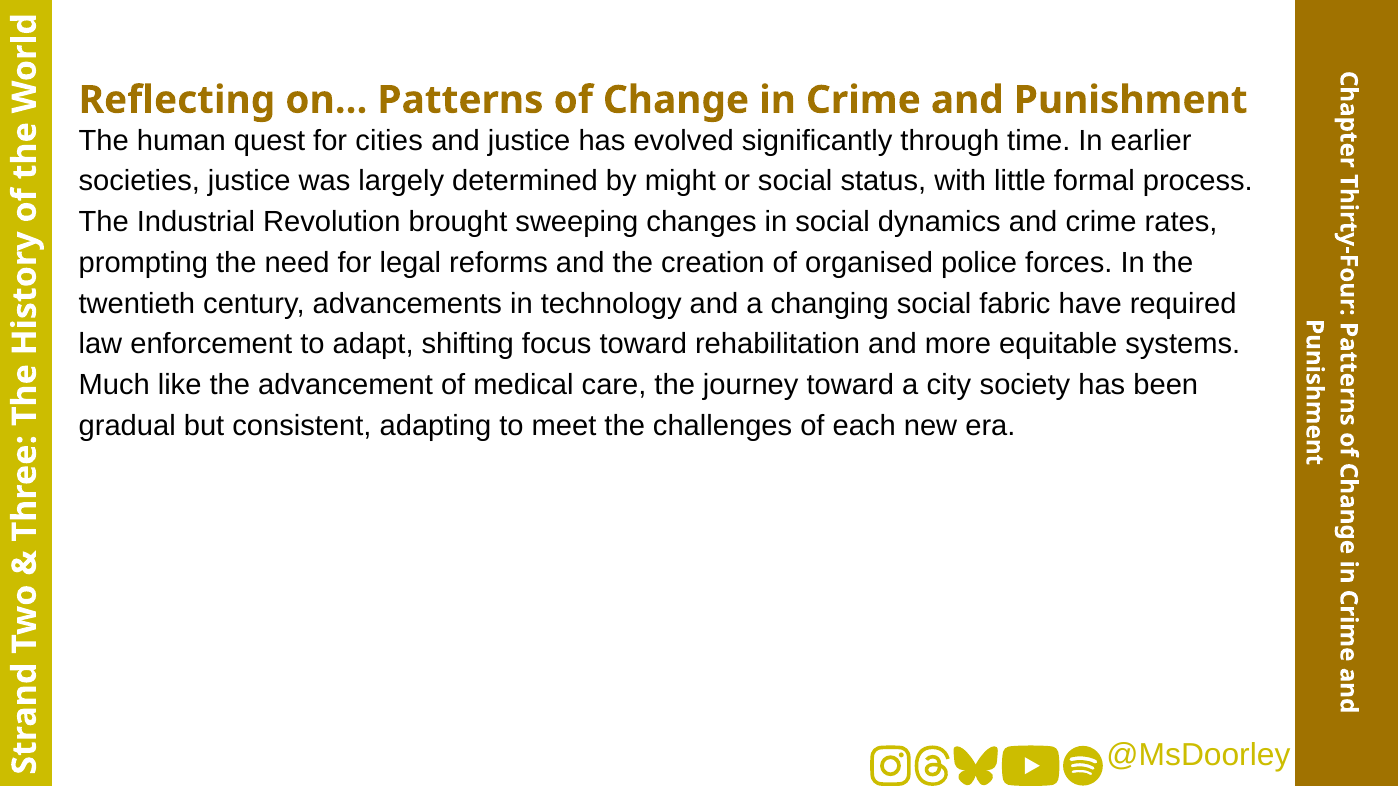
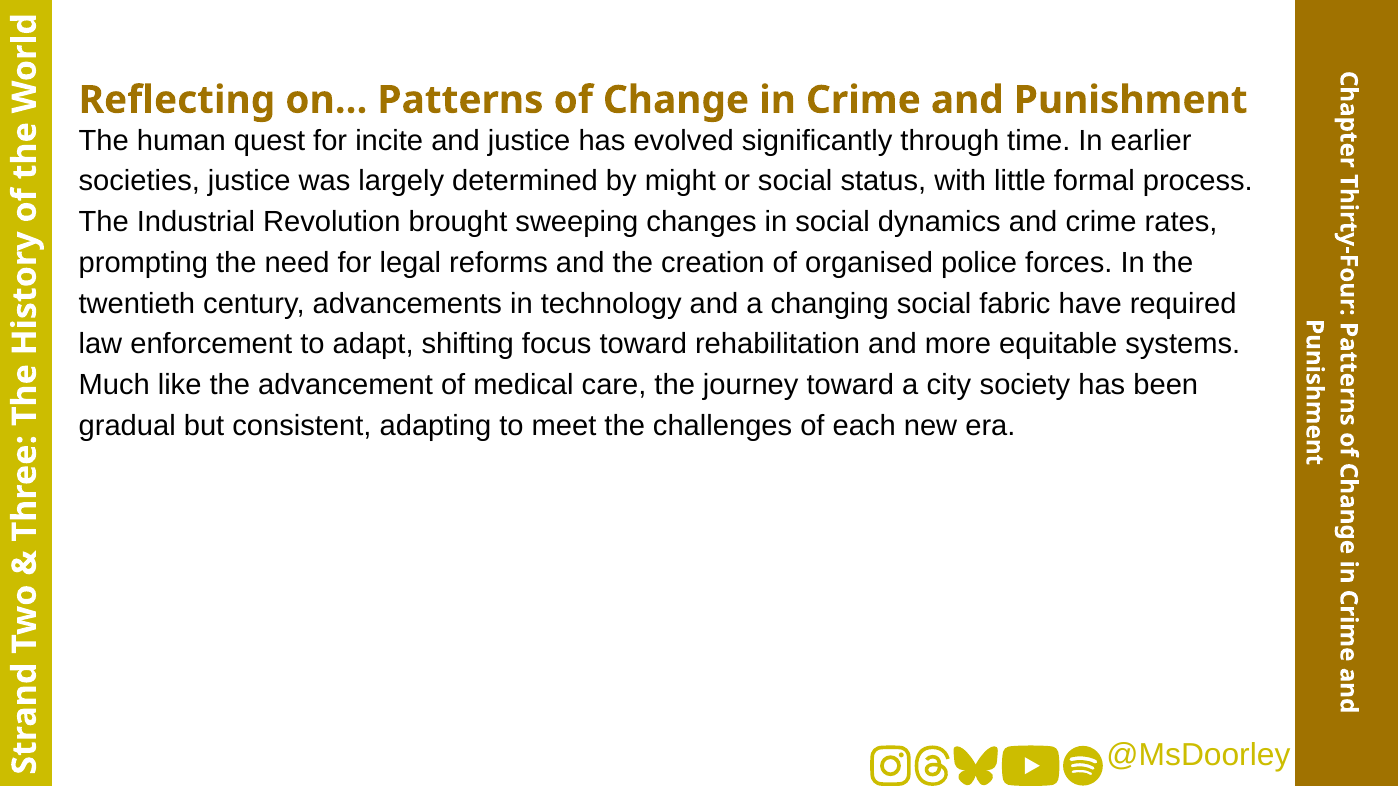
cities: cities -> incite (389, 141)
